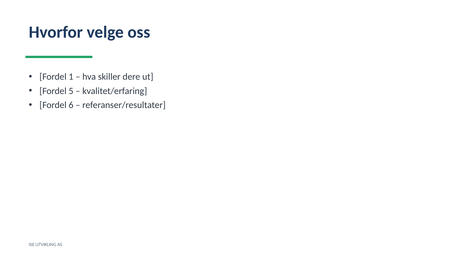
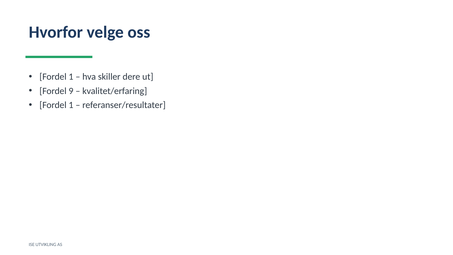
5: 5 -> 9 (71, 91)
6: 6 -> 1 (71, 105)
